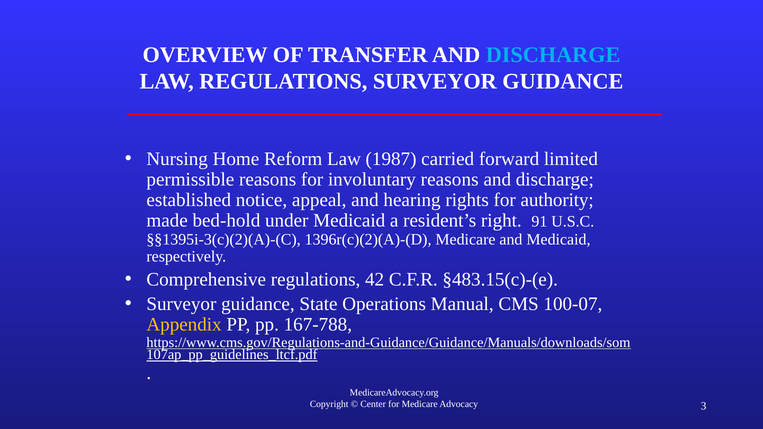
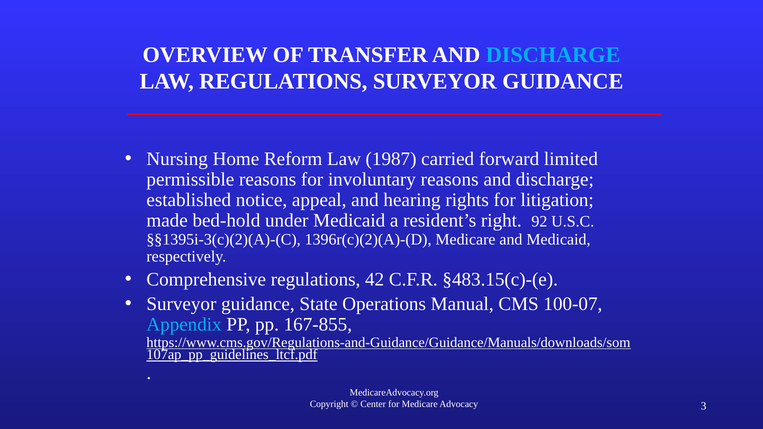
authority: authority -> litigation (557, 200)
91: 91 -> 92 (539, 222)
Appendix colour: yellow -> light blue (184, 325)
167-788: 167-788 -> 167-855 (318, 325)
